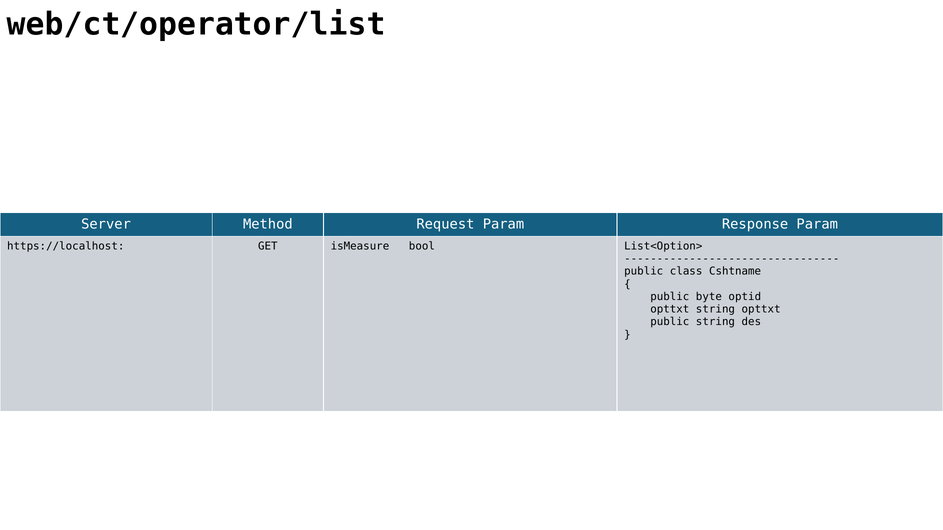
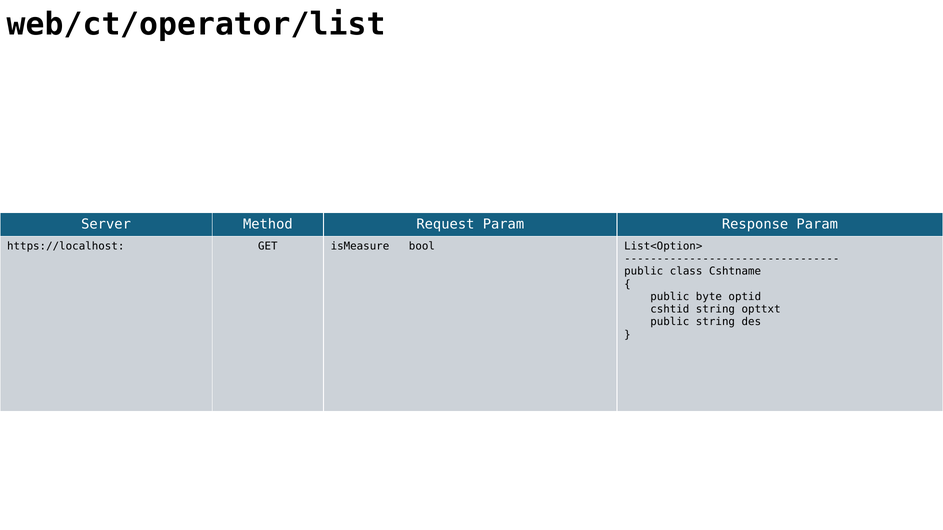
opttxt: opttxt -> cshtid (670, 309)
